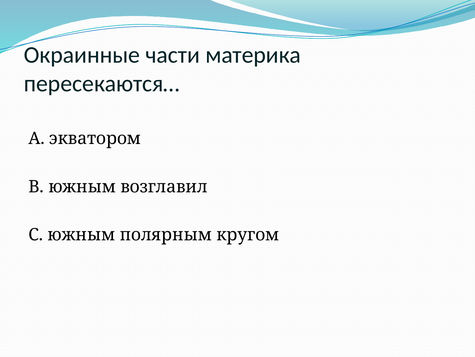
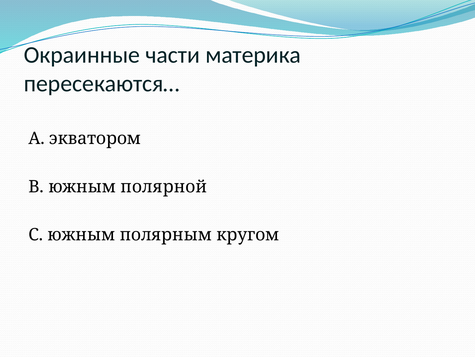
возглавил: возглавил -> полярной (164, 186)
